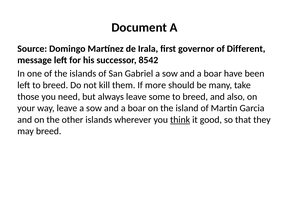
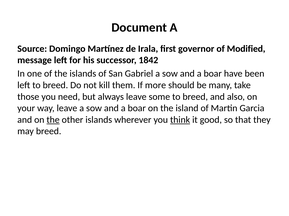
Different: Different -> Modified (246, 49)
8542: 8542 -> 1842 (148, 60)
the underline: none -> present (53, 120)
